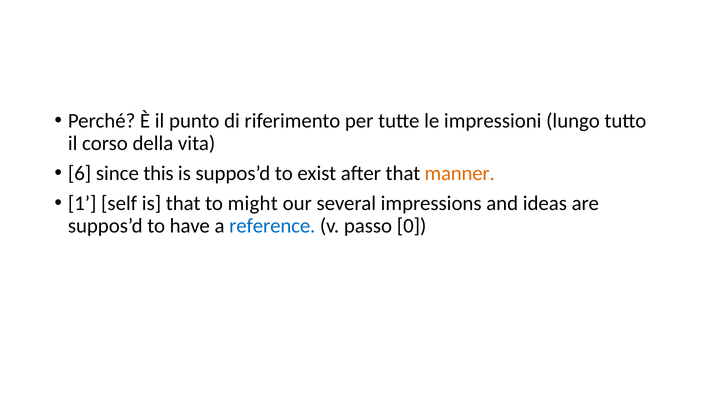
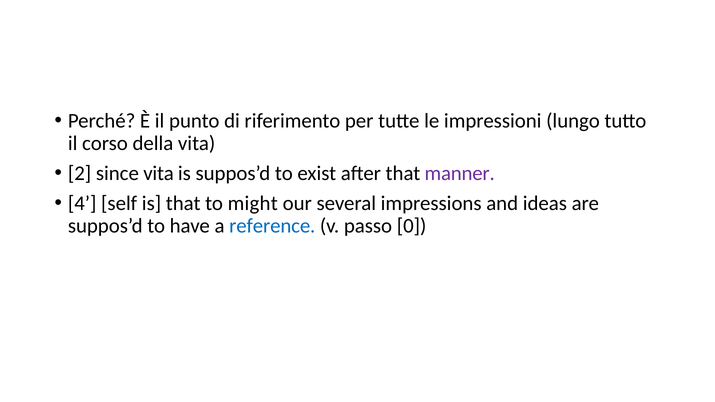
6: 6 -> 2 (80, 173)
since this: this -> vita (159, 173)
manner colour: orange -> purple (460, 173)
1: 1 -> 4 (82, 203)
